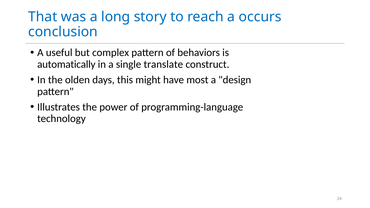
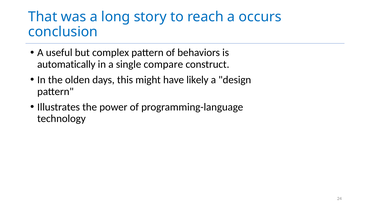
translate: translate -> compare (163, 64)
most: most -> likely (197, 80)
